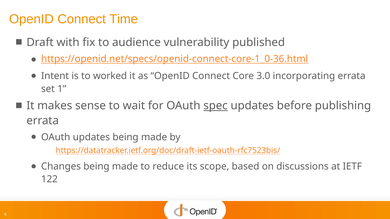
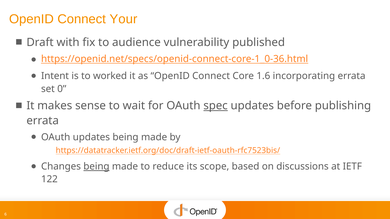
Time: Time -> Your (123, 19)
3.0: 3.0 -> 1.6 (263, 76)
1: 1 -> 0 (62, 89)
being underline: none -> present (96, 167)
